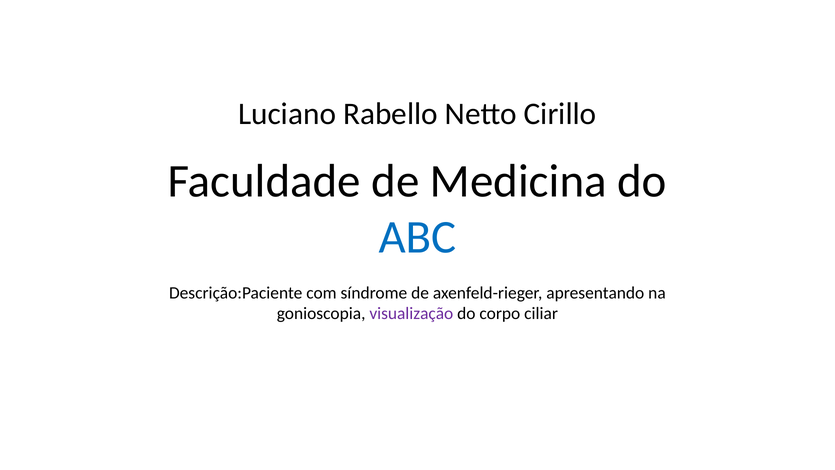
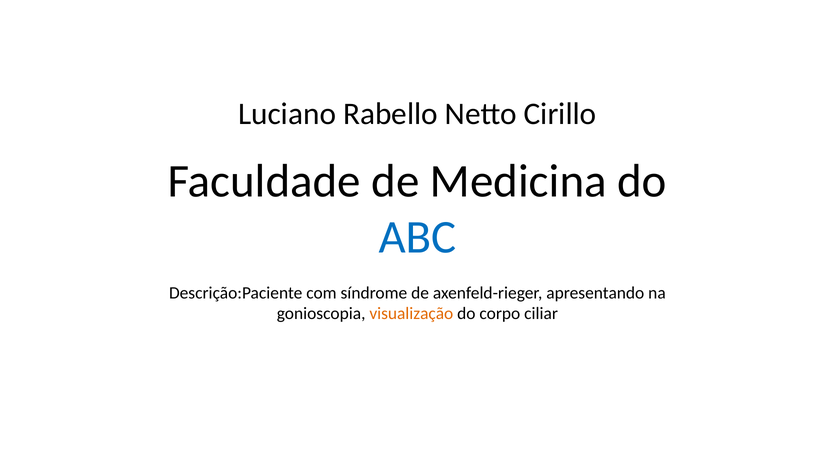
visualização colour: purple -> orange (411, 313)
